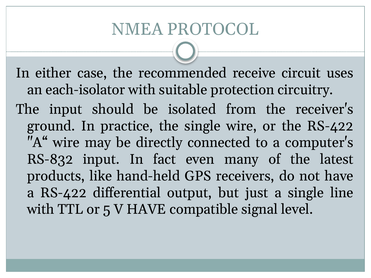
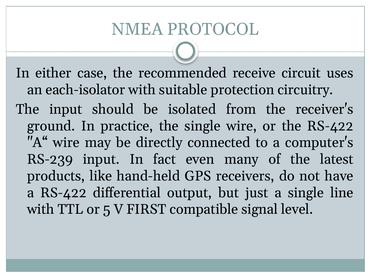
RS-832: RS-832 -> RS-239 (50, 159)
V HAVE: HAVE -> FIRST (146, 210)
